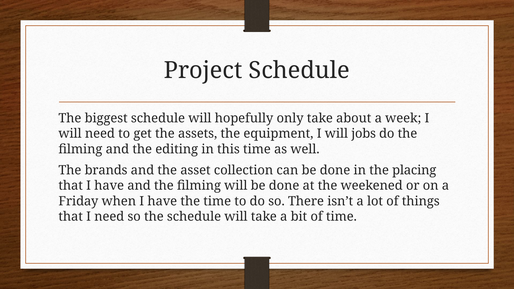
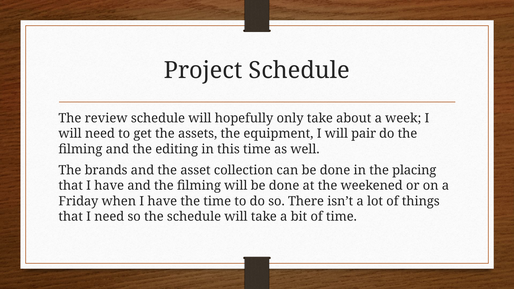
biggest: biggest -> review (106, 118)
jobs: jobs -> pair (364, 134)
